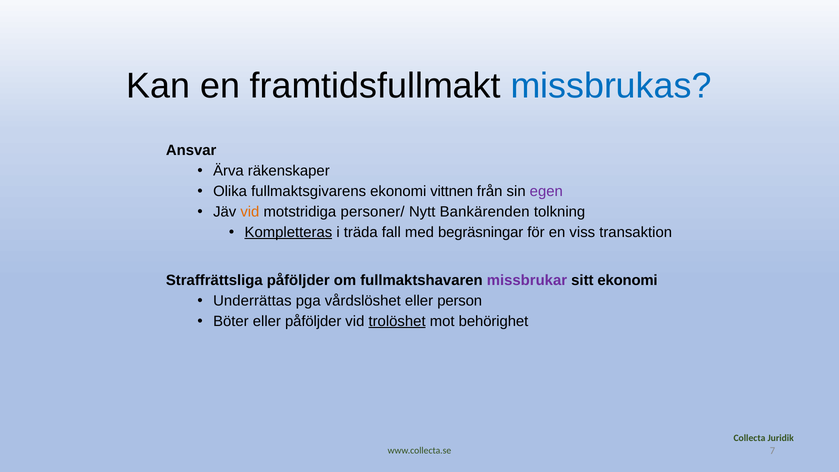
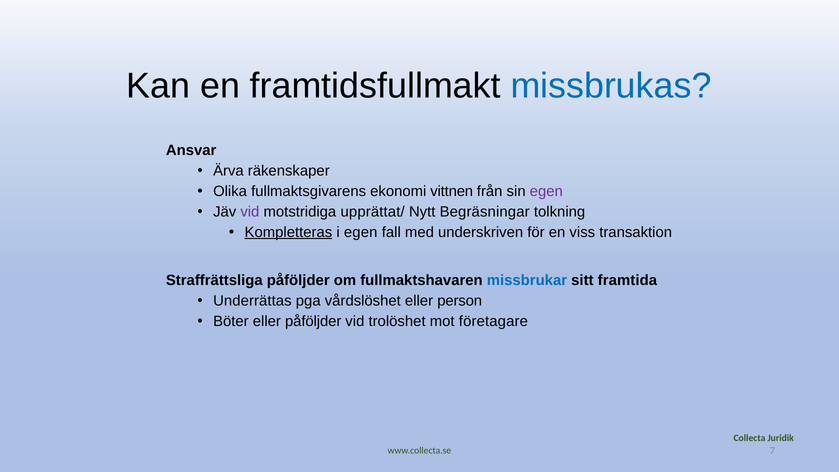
vid colour: orange -> purple (250, 212)
personer/: personer/ -> upprättat/ (373, 212)
Bankärenden: Bankärenden -> Begräsningar (485, 212)
i träda: träda -> egen (361, 232)
begräsningar: begräsningar -> underskriven (481, 232)
missbrukar colour: purple -> blue (527, 280)
sitt ekonomi: ekonomi -> framtida (627, 280)
trolöshet underline: present -> none (397, 321)
behörighet: behörighet -> företagare (493, 321)
